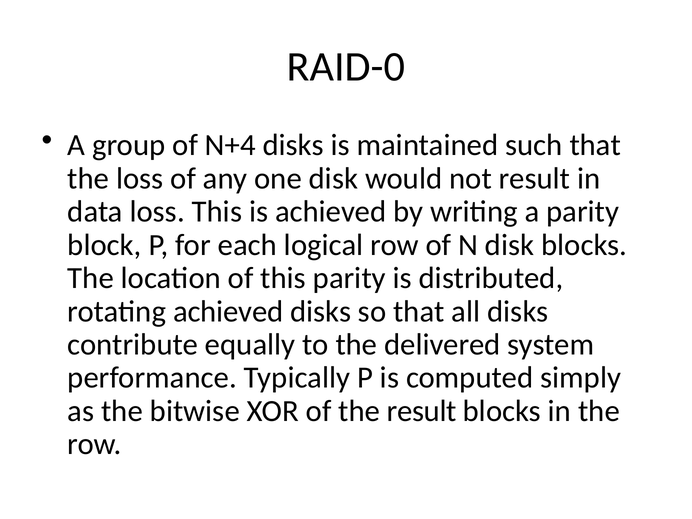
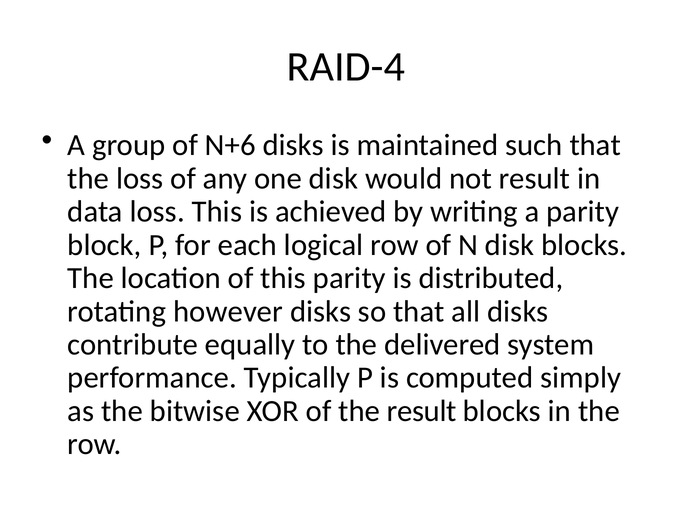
RAID-0: RAID-0 -> RAID-4 (346, 67)
N+4: N+4 -> N+6 (230, 145)
rotating achieved: achieved -> however (228, 311)
